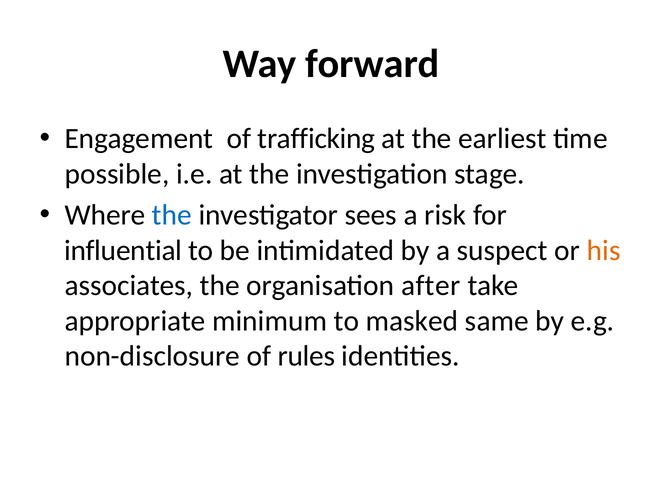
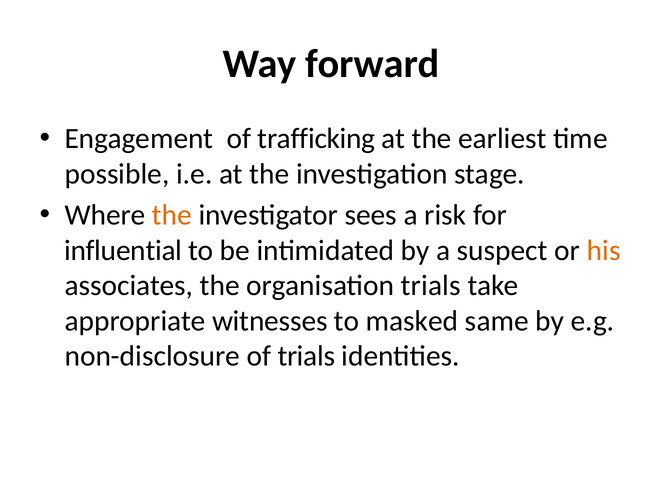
the colour: blue -> orange (172, 215)
organisation after: after -> trials (431, 286)
minimum: minimum -> witnesses (270, 321)
of rules: rules -> trials (306, 357)
